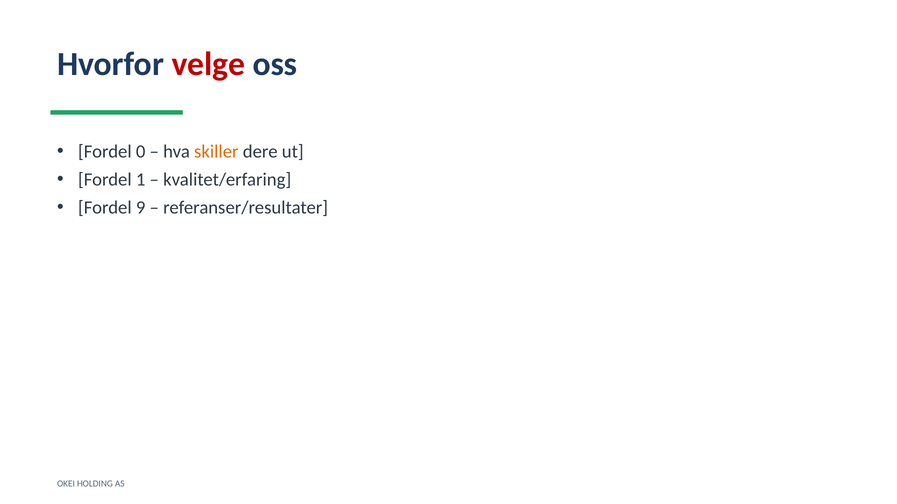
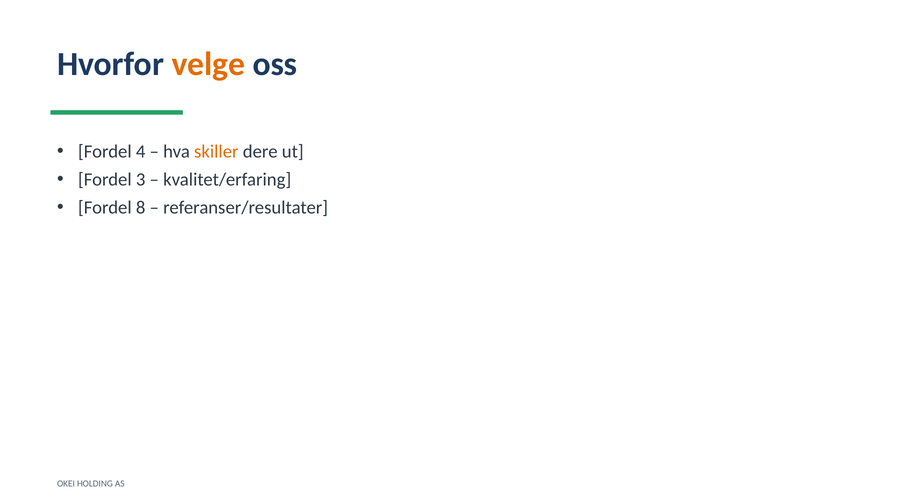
velge colour: red -> orange (208, 64)
0: 0 -> 4 (141, 152)
1: 1 -> 3 (141, 180)
9: 9 -> 8 (141, 208)
